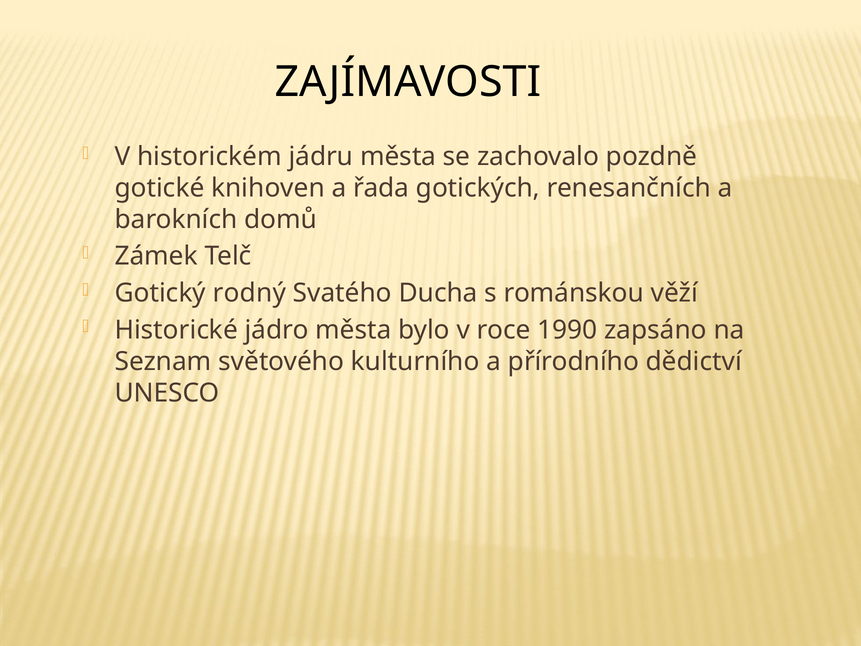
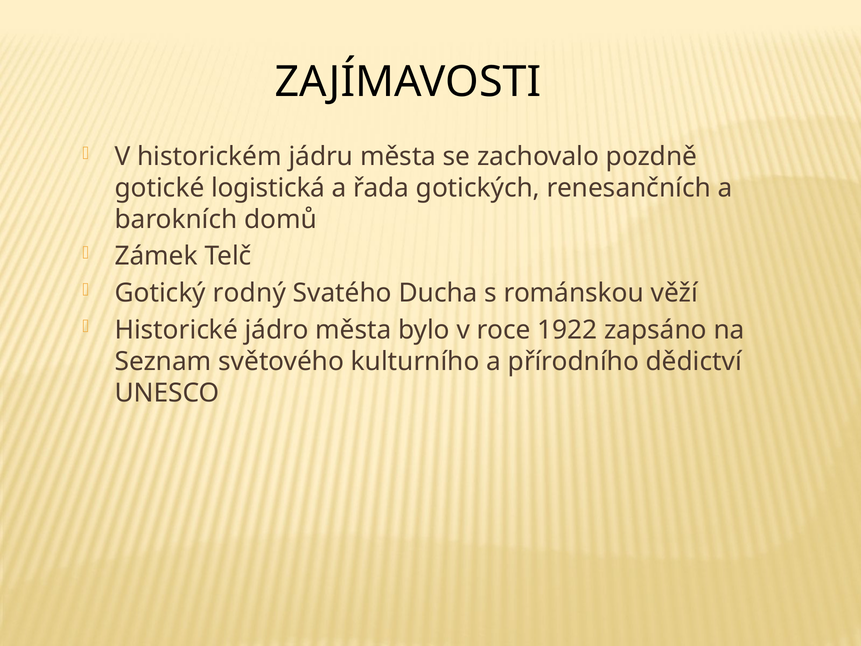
knihoven: knihoven -> logistická (268, 188)
1990: 1990 -> 1922 (567, 330)
